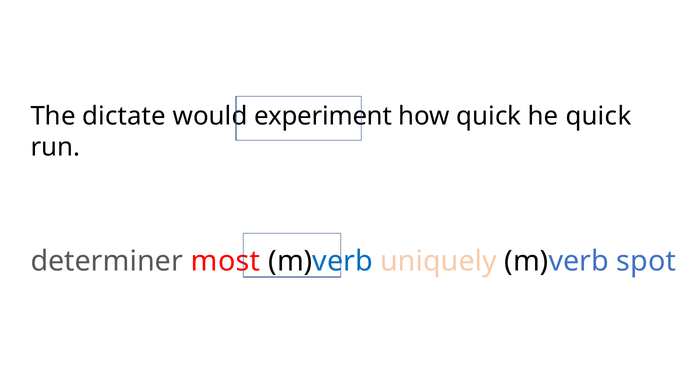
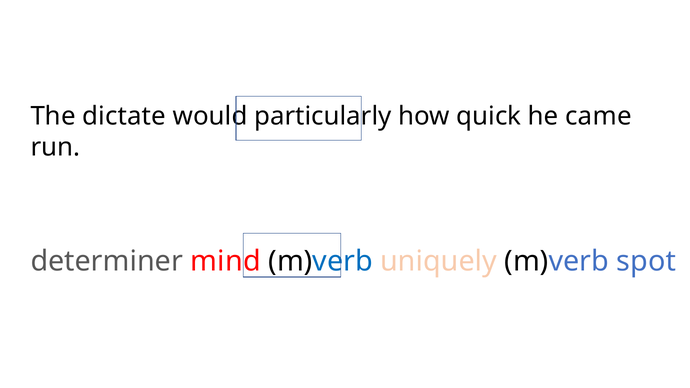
experiment: experiment -> particularly (323, 116)
he quick: quick -> came (598, 116)
most: most -> mind (226, 261)
